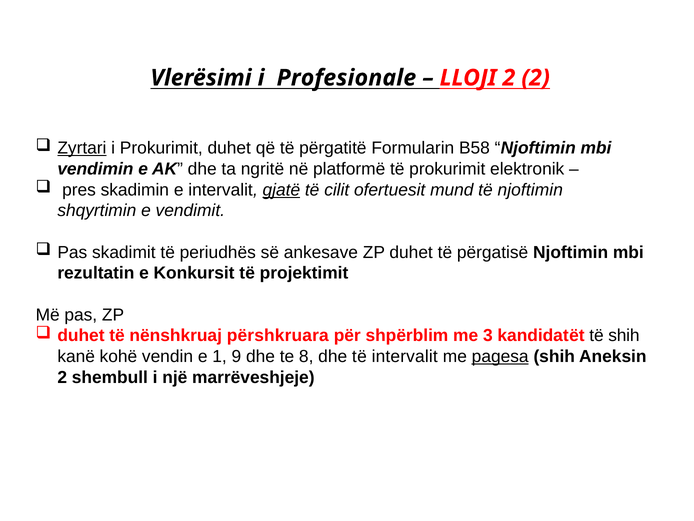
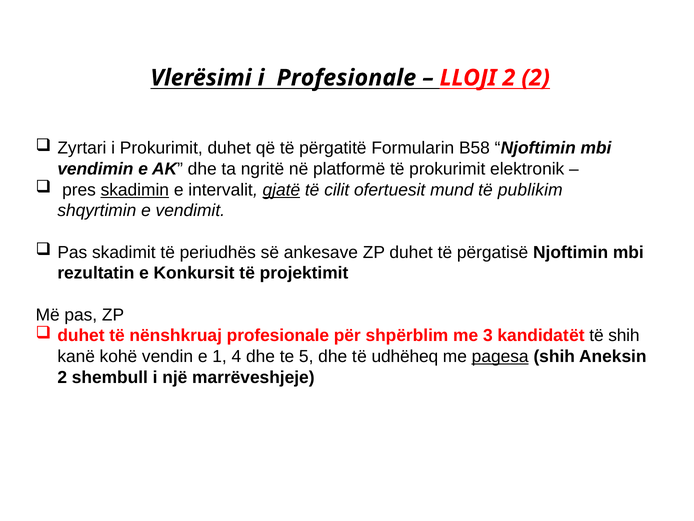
Zyrtari underline: present -> none (82, 148)
skadimin underline: none -> present (135, 190)
të njoftimin: njoftimin -> publikim (530, 190)
nënshkruaj përshkruara: përshkruara -> profesionale (278, 335)
9: 9 -> 4 (236, 356)
8: 8 -> 5 (306, 356)
të intervalit: intervalit -> udhëheq (405, 356)
